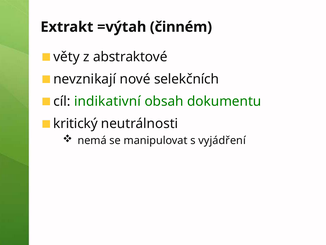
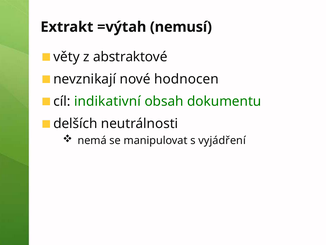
činném: činném -> nemusí (181, 27)
selekčních: selekčních -> hodnocen (186, 79)
kritický: kritický -> delších (75, 124)
